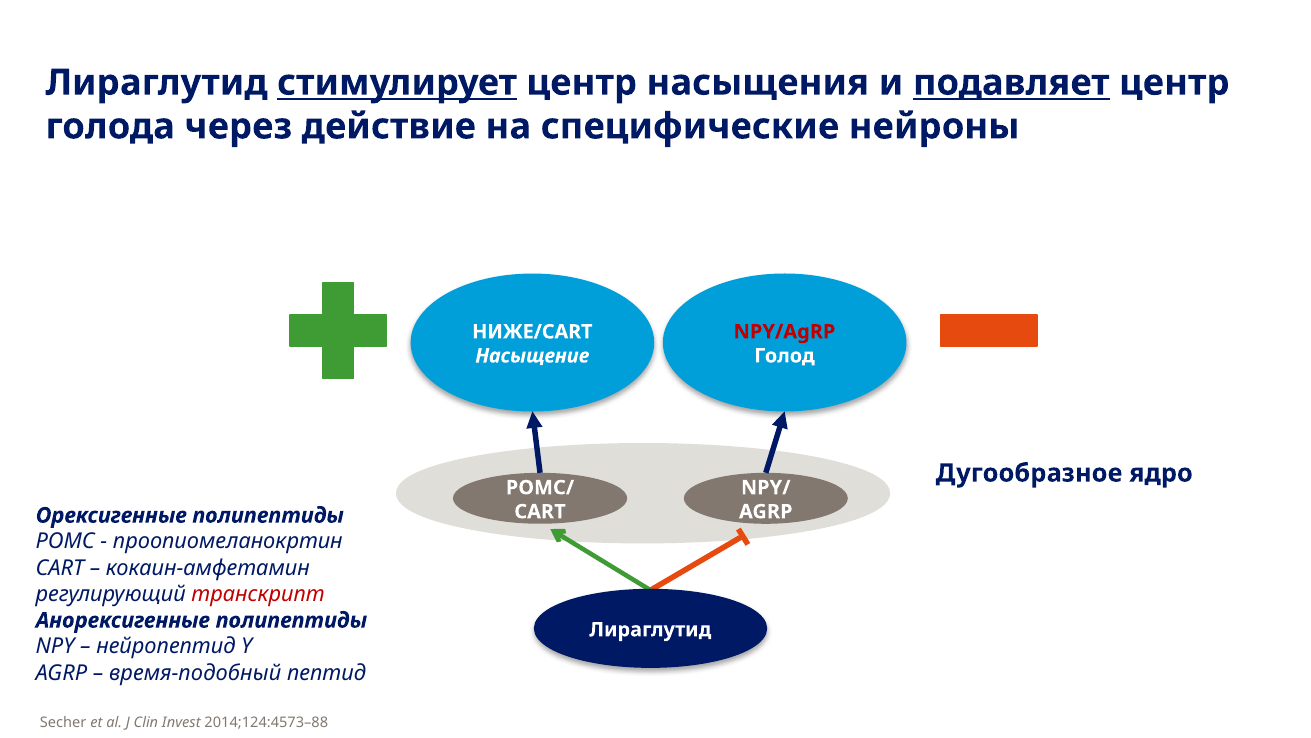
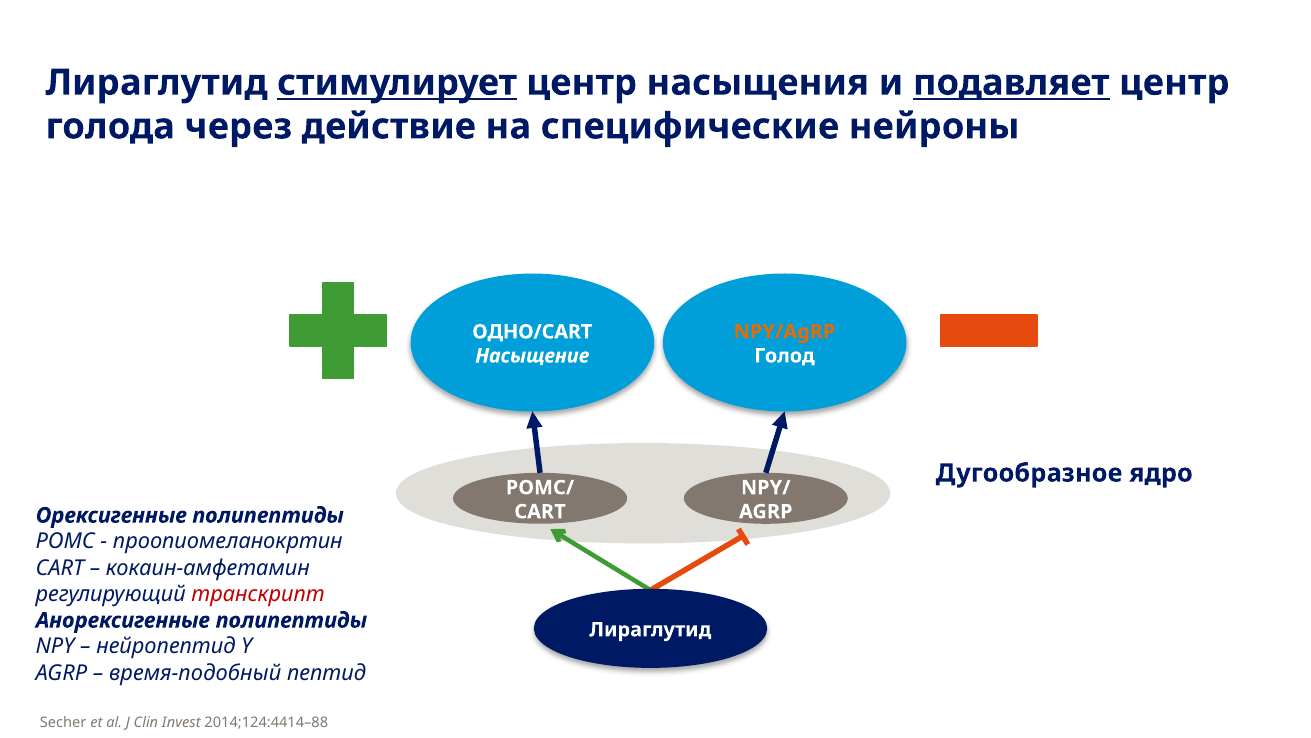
НИЖЕ/CART: НИЖЕ/CART -> ОДНО/CART (532, 332)
NPY/AgRP colour: red -> orange (785, 332)
2014;124:4573–88: 2014;124:4573–88 -> 2014;124:4414–88 (266, 722)
